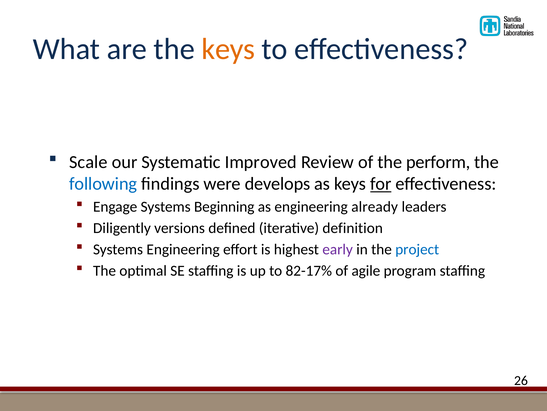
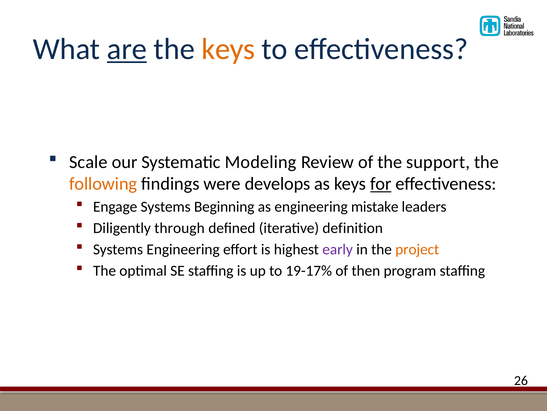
are underline: none -> present (127, 49)
Improved: Improved -> Modeling (261, 162)
perform: perform -> support (438, 162)
following colour: blue -> orange (103, 184)
already: already -> mistake (375, 206)
versions: versions -> through (179, 228)
project colour: blue -> orange (417, 249)
82-17%: 82-17% -> 19-17% (309, 270)
agile: agile -> then (366, 270)
